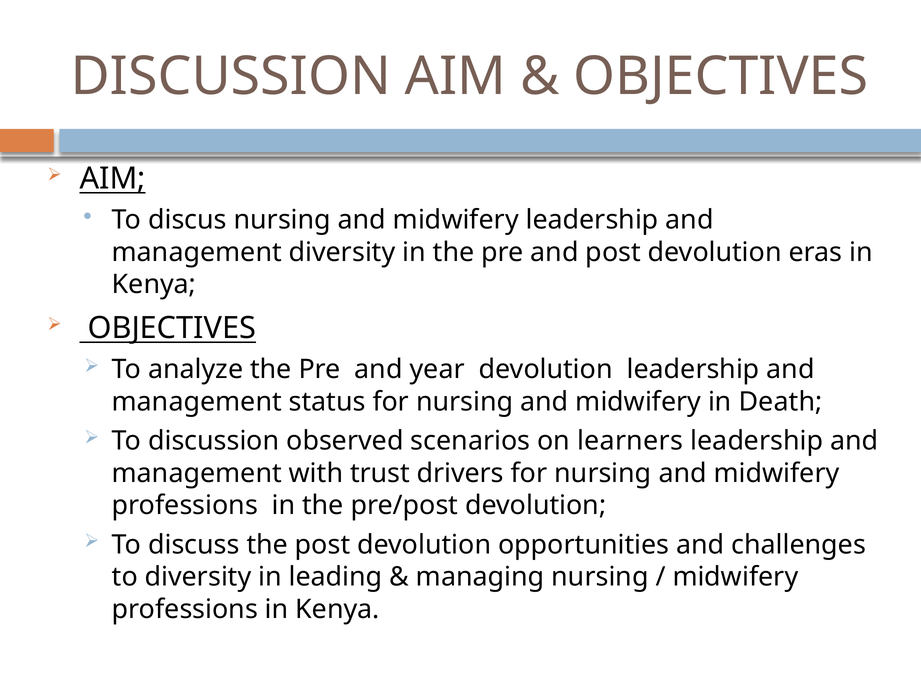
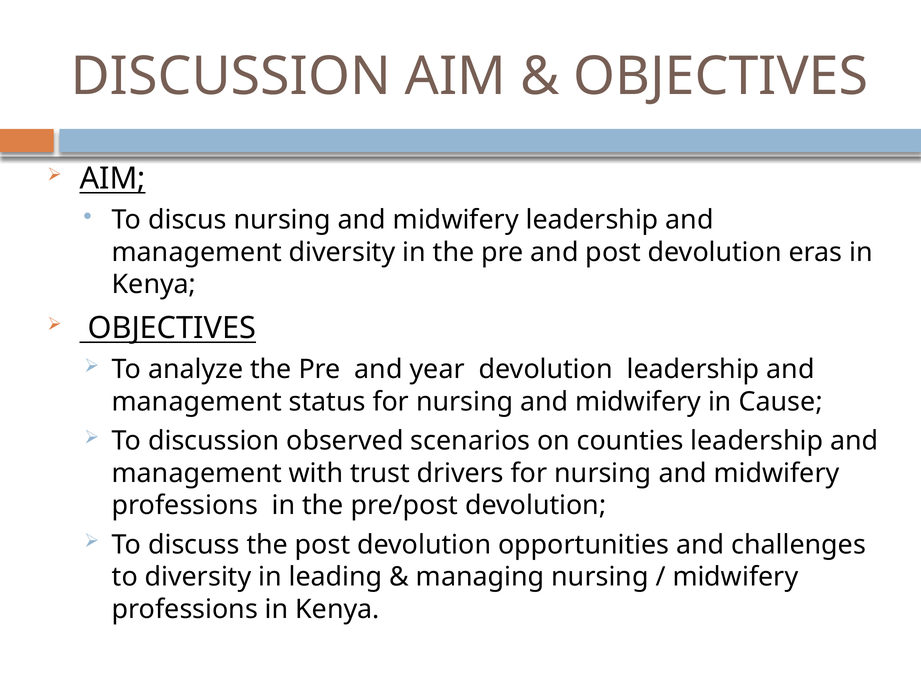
Death: Death -> Cause (781, 402)
learners: learners -> counties (630, 441)
